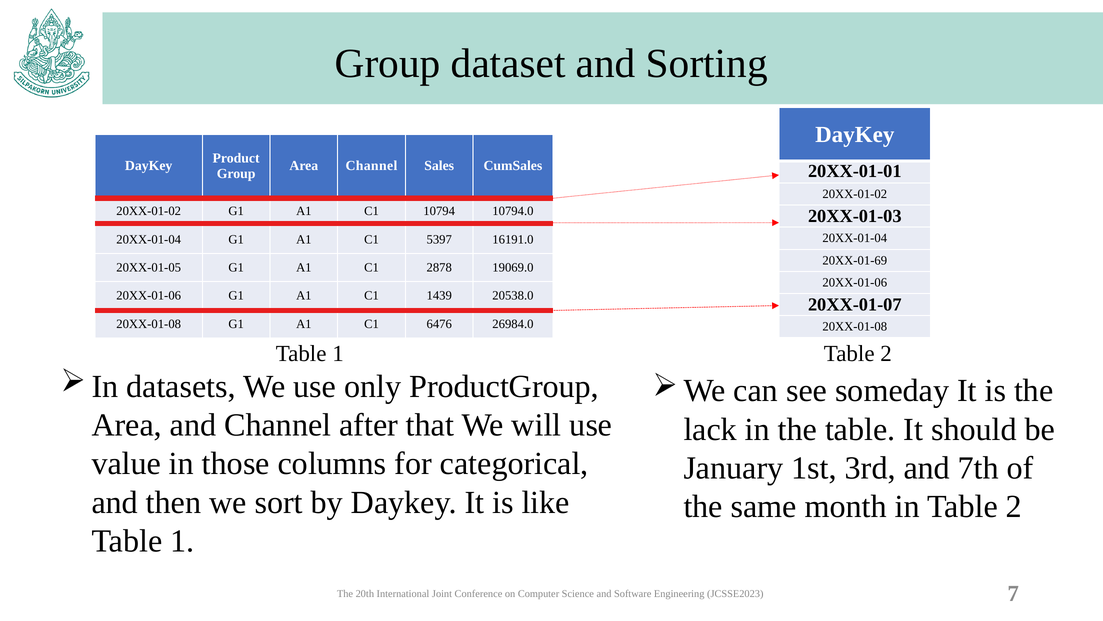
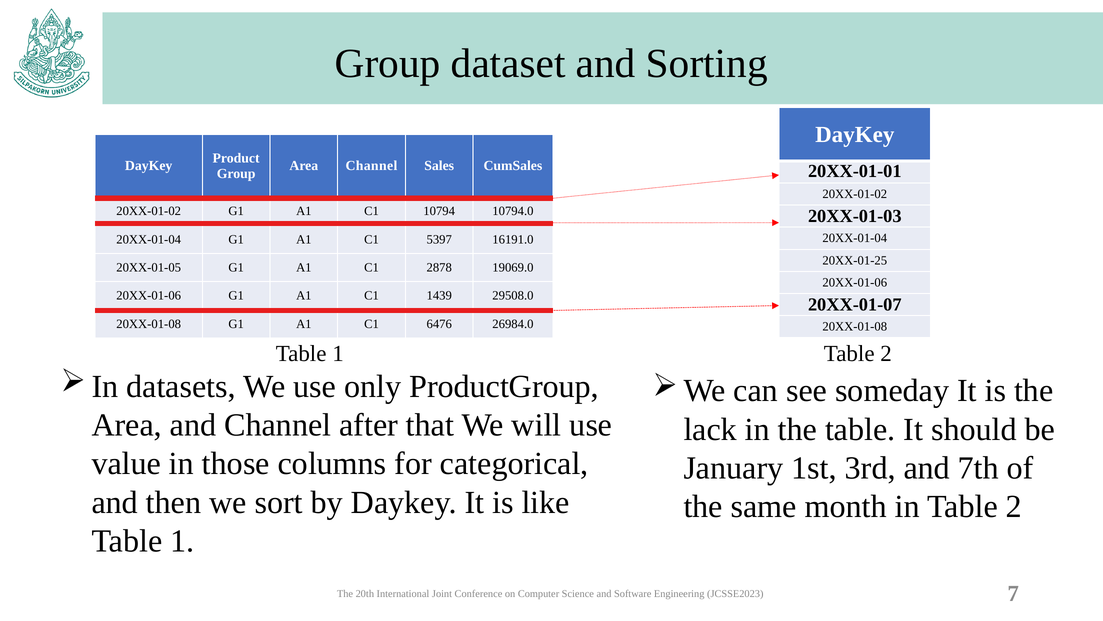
20XX-01-69: 20XX-01-69 -> 20XX-01-25 (855, 260)
20538.0: 20538.0 -> 29508.0 (513, 296)
